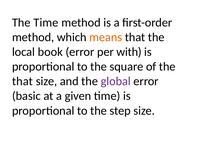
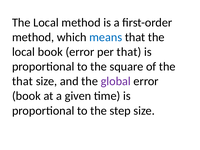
Time: Time -> Local (46, 23)
means colour: orange -> blue (106, 37)
per with: with -> that (129, 52)
basic: basic -> book (26, 96)
